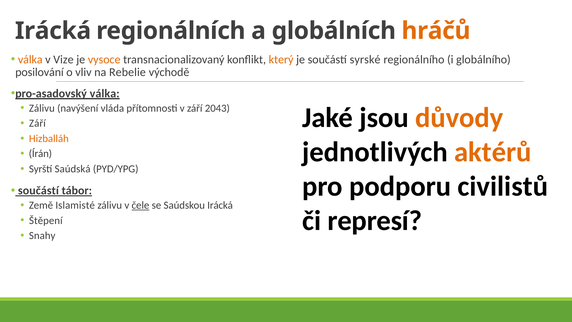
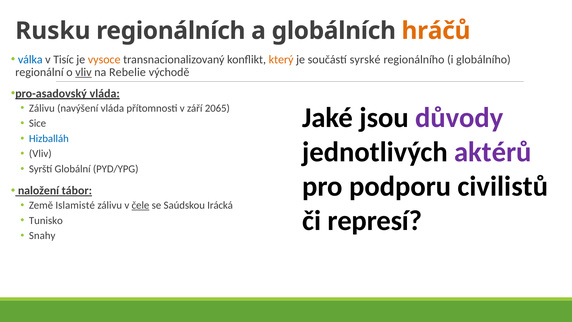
Irácká: Irácká -> Rusku (53, 31)
válka colour: orange -> blue (30, 59)
Vize: Vize -> Tisíc (64, 59)
posilování: posilování -> regionální (39, 72)
vliv underline: none -> present (83, 72)
pro-asadovský válka: válka -> vláda (105, 93)
2043: 2043 -> 2065 (217, 108)
důvody colour: orange -> purple (459, 117)
Září: Září -> Sice (38, 123)
Hizballáh colour: orange -> blue (49, 138)
aktérů colour: orange -> purple (493, 152)
Írán: Írán -> Vliv (40, 154)
Saúdská: Saúdská -> Globální (73, 169)
součástí: součástí -> naložení (38, 191)
Štěpení: Štěpení -> Tunisko (46, 220)
